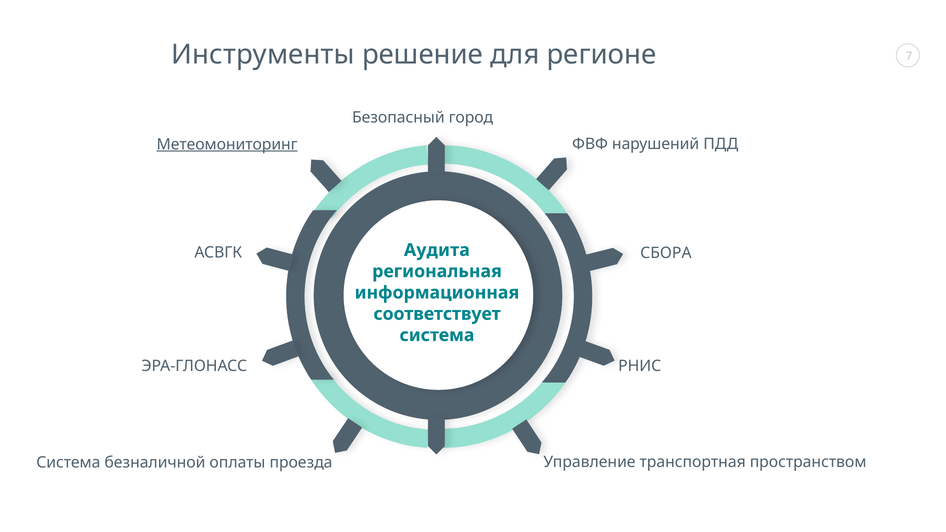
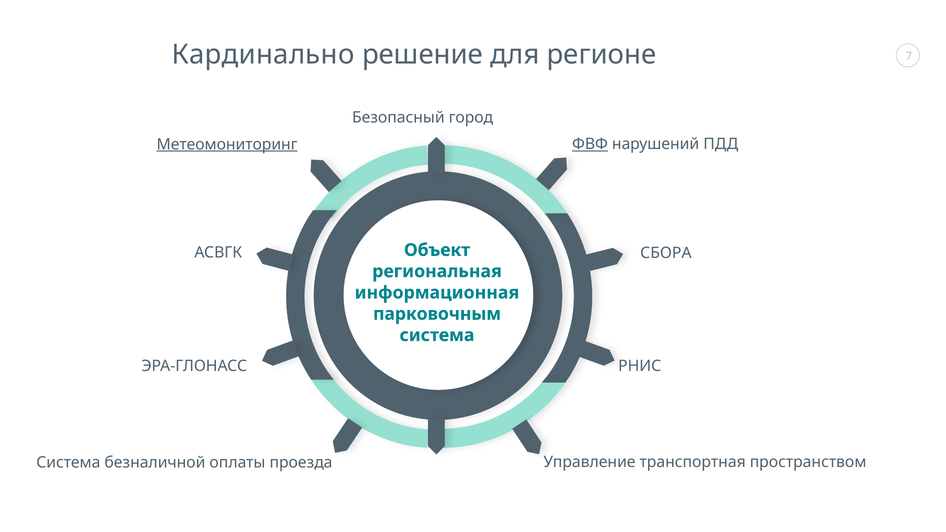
Инструменты: Инструменты -> Кардинально (263, 55)
ФВФ underline: none -> present (590, 144)
Аудита: Аудита -> Объект (437, 250)
соответствует: соответствует -> парковочным (437, 314)
